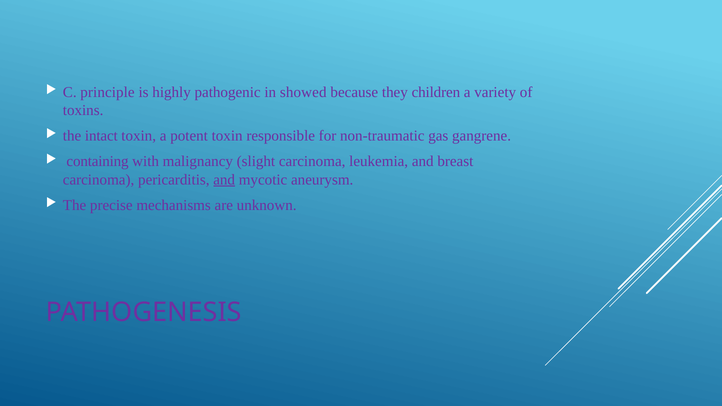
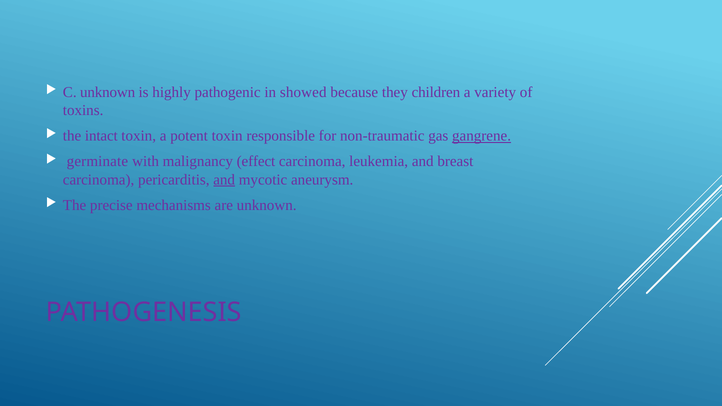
C principle: principle -> unknown (108, 92)
gangrene underline: none -> present (482, 136)
containing: containing -> germinate (97, 162)
slight: slight -> effect (256, 162)
